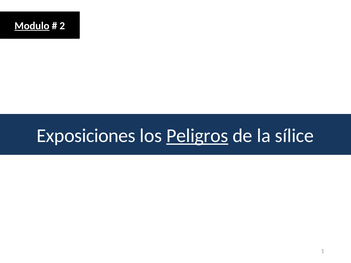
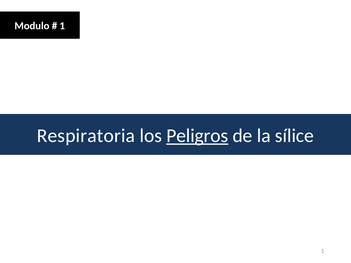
Modulo underline: present -> none (32, 26)
2: 2 -> 1 (62, 26)
Exposiciones: Exposiciones -> Respiratoria (86, 136)
